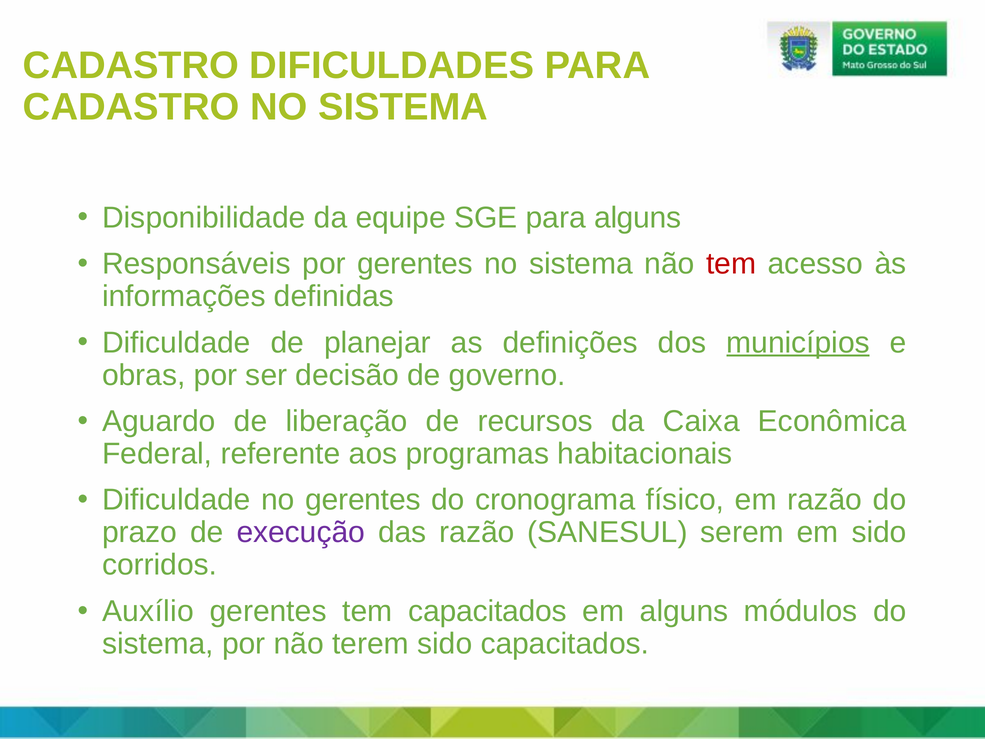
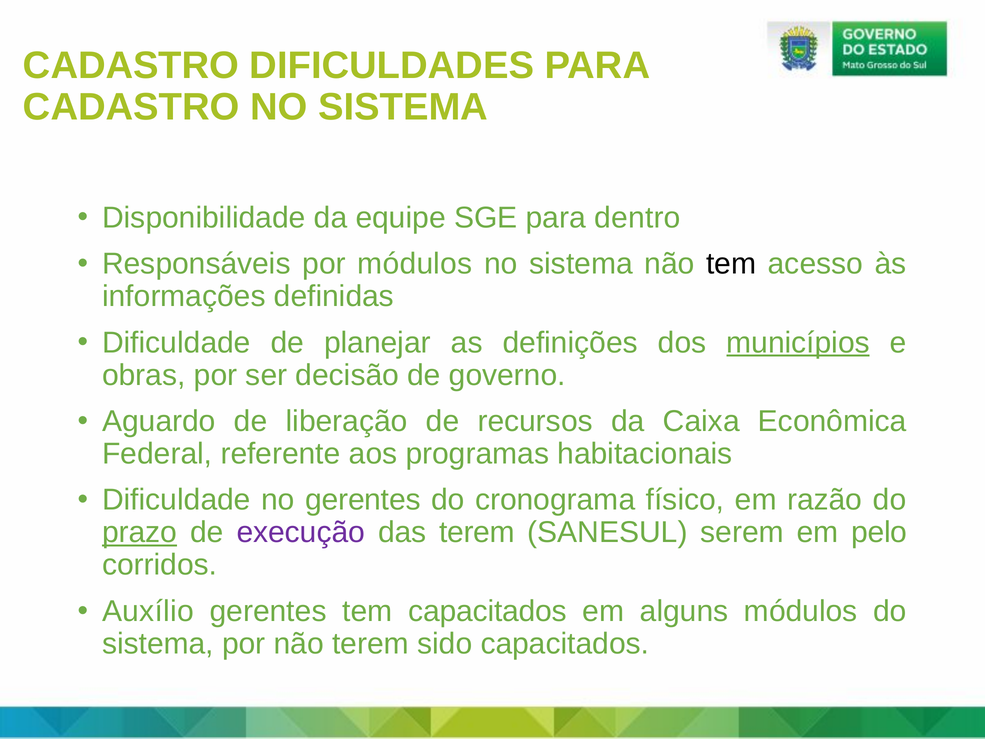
para alguns: alguns -> dentro (637, 218)
por gerentes: gerentes -> módulos (415, 264)
tem colour: red -> black (731, 264)
prazo underline: none -> present (140, 532)
das razão: razão -> terem (477, 532)
em sido: sido -> pelo (879, 532)
